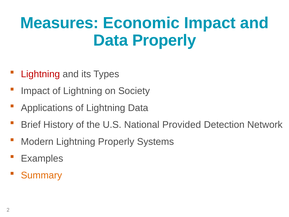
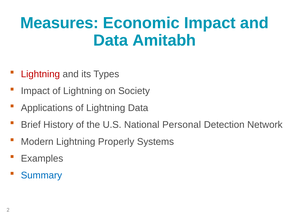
Data Properly: Properly -> Amitabh (164, 40)
Provided: Provided -> Personal (182, 125)
Summary colour: orange -> blue (41, 175)
